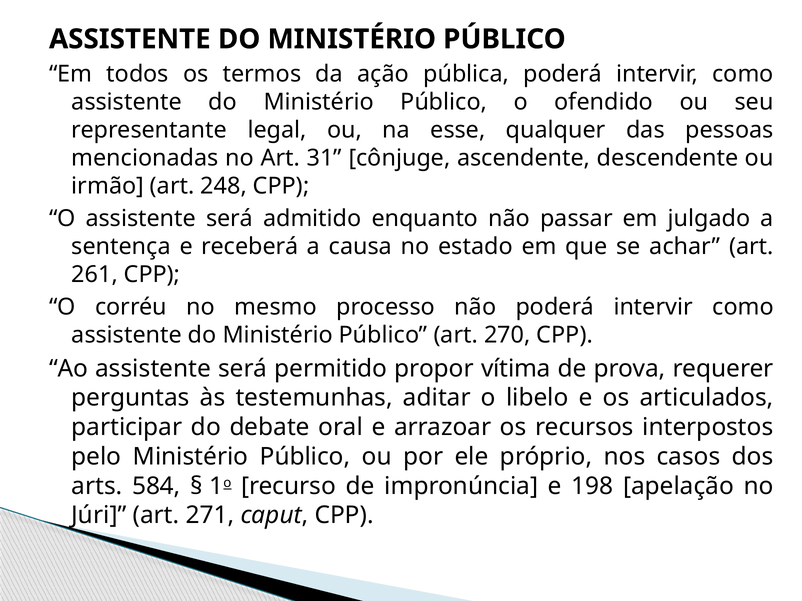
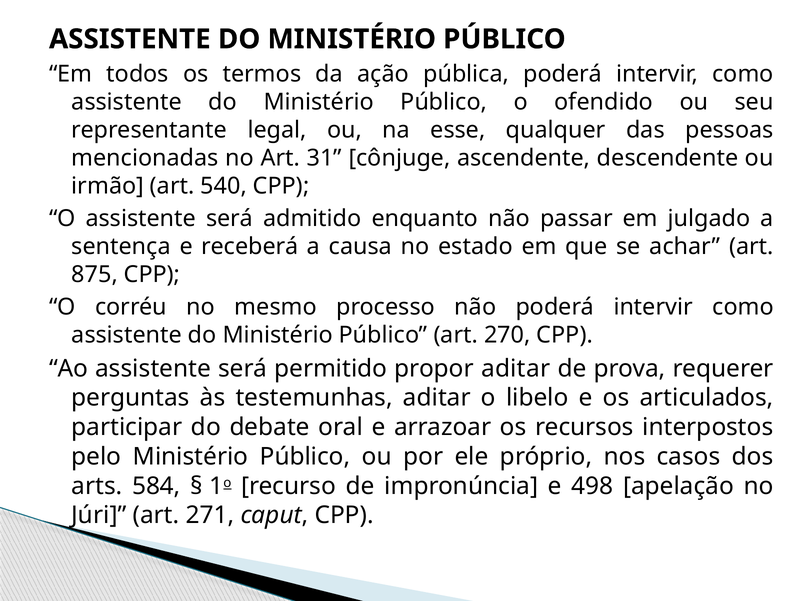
248: 248 -> 540 (224, 186)
261: 261 -> 875 (95, 275)
propor vítima: vítima -> aditar (516, 369)
198: 198 -> 498 (592, 486)
